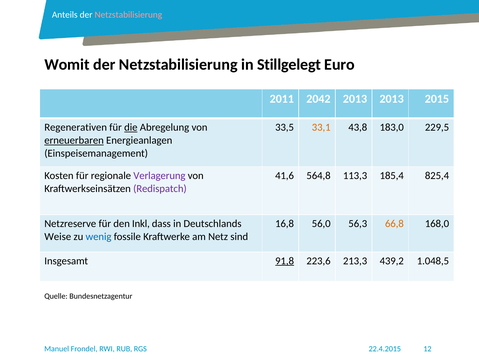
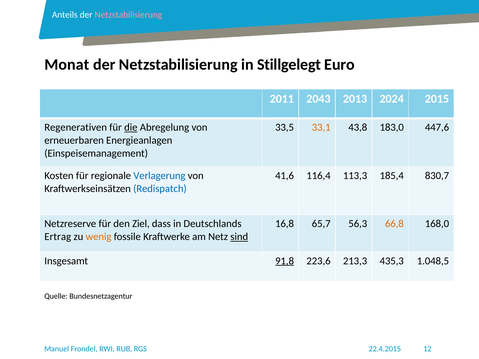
Womit: Womit -> Monat (67, 64)
2042: 2042 -> 2043 (318, 99)
2013 2013: 2013 -> 2024 (392, 99)
229,5: 229,5 -> 447,6 (437, 127)
erneuerbaren underline: present -> none (74, 140)
Verlagerung colour: purple -> blue (159, 176)
564,8: 564,8 -> 116,4 (319, 176)
825,4: 825,4 -> 830,7 (437, 176)
Redispatch colour: purple -> blue (160, 189)
Inkl: Inkl -> Ziel (141, 224)
56,0: 56,0 -> 65,7 (321, 224)
Weise: Weise -> Ertrag (58, 237)
wenig colour: blue -> orange (99, 237)
sind underline: none -> present (239, 237)
439,2: 439,2 -> 435,3 (392, 261)
